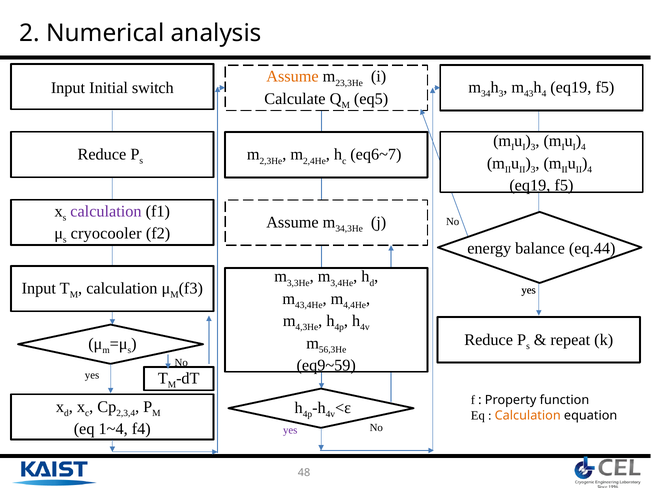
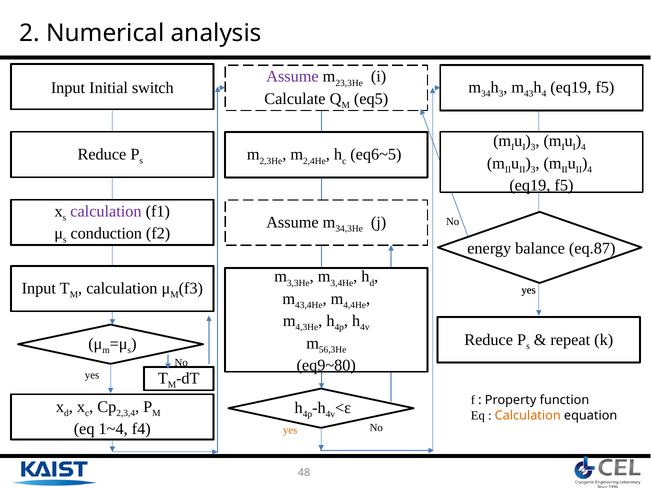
Assume colour: orange -> purple (292, 77)
eq6~7: eq6~7 -> eq6~5 (376, 155)
cryocooler: cryocooler -> conduction (106, 233)
eq.44: eq.44 -> eq.87 (592, 249)
eq9~59: eq9~59 -> eq9~80 (326, 366)
yes colour: purple -> orange (290, 430)
